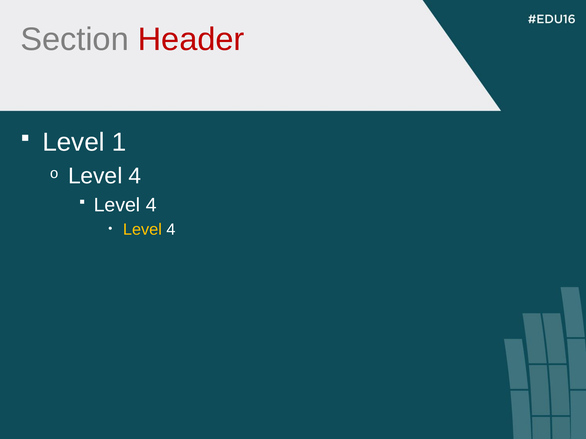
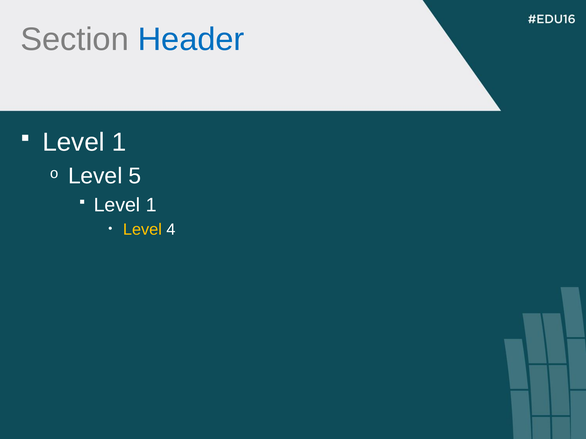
Header colour: red -> blue (191, 39)
4: 4 -> 5 (135, 176)
4: 4 -> 1 (151, 205)
